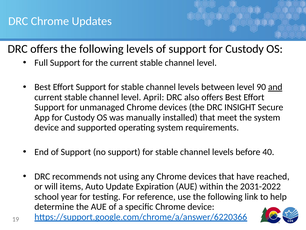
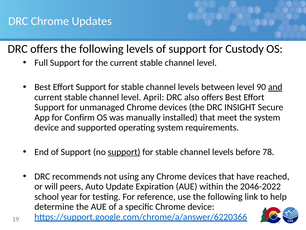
App for Custody: Custody -> Confirm (80, 117)
support underline: none -> present (124, 152)
40: 40 -> 78 (268, 152)
items: items -> peers (72, 186)
2031-2022: 2031-2022 -> 2046-2022 (260, 186)
